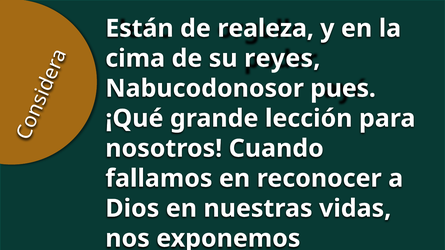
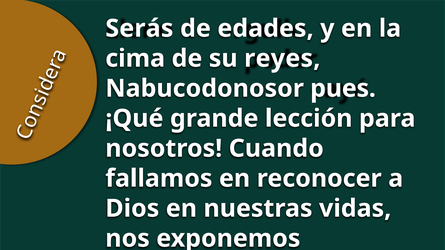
Están: Están -> Serás (139, 28)
realeza: realeza -> edades (266, 28)
